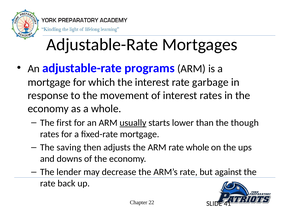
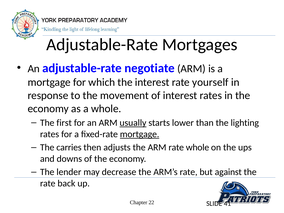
programs: programs -> negotiate (150, 68)
garbage: garbage -> yourself (210, 82)
though: though -> lighting (245, 123)
mortgage underline: none -> present (140, 134)
saving: saving -> carries (69, 147)
